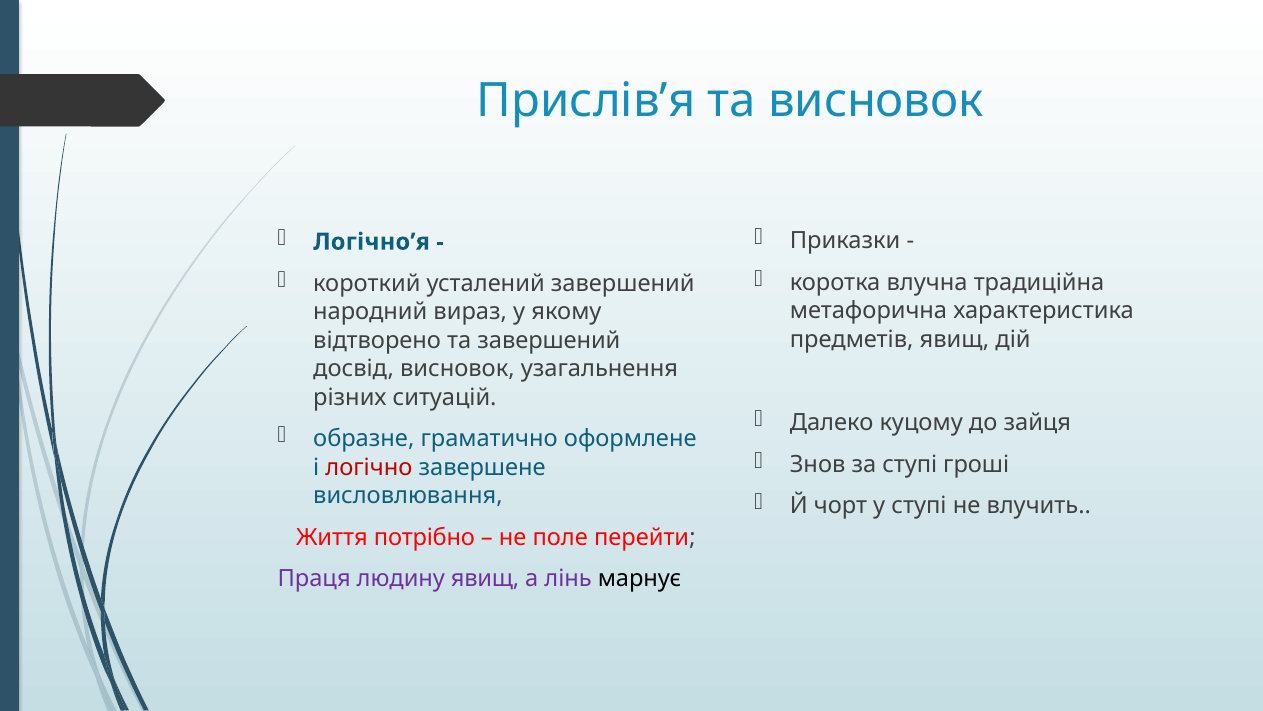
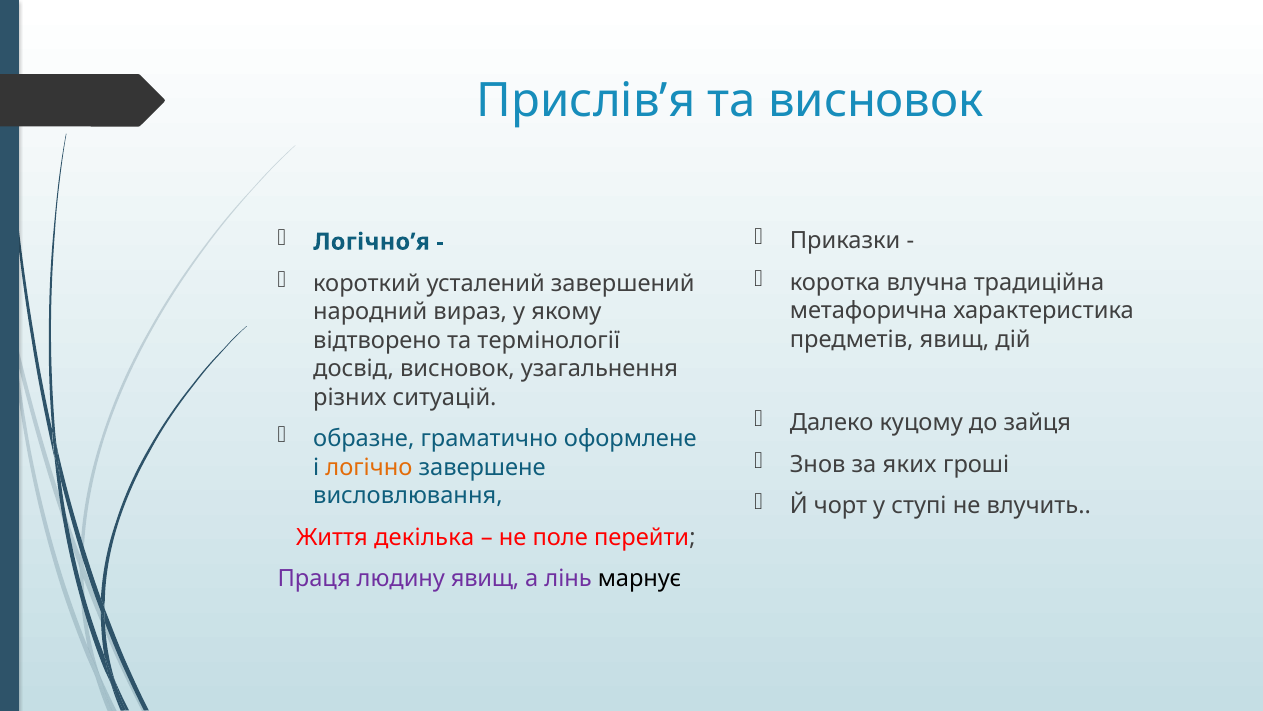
та завершений: завершений -> термінології (549, 340)
за ступі: ступі -> яких (910, 464)
логічно colour: red -> orange (369, 467)
потрібно: потрібно -> декілька (424, 537)
